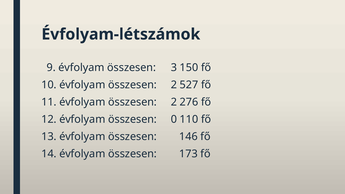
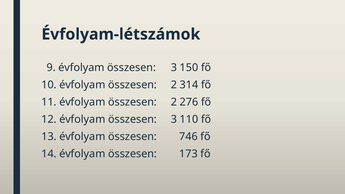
527: 527 -> 314 (189, 85)
12 évfolyam összesen 0: 0 -> 3 (174, 119)
146: 146 -> 746 (188, 137)
